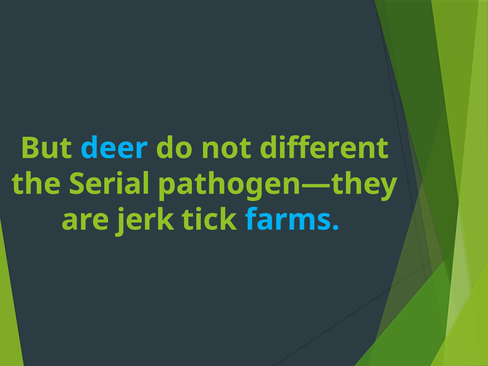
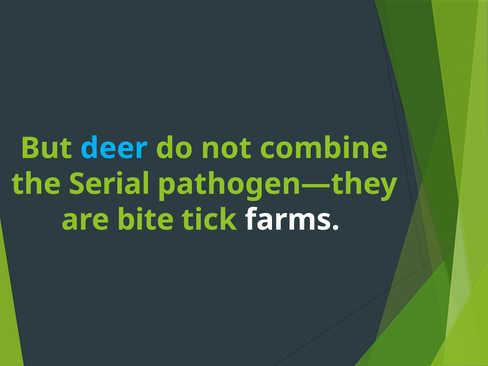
different: different -> combine (324, 148)
jerk: jerk -> bite (145, 220)
farms colour: light blue -> white (292, 220)
